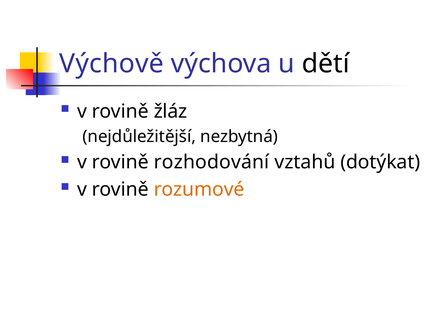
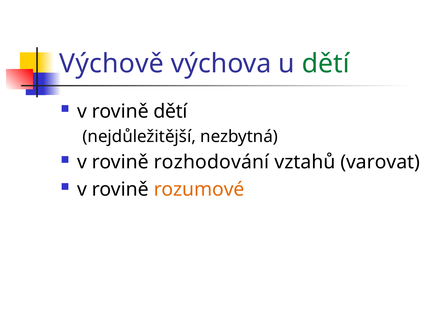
dětí colour: black -> green (326, 64)
rovině žláz: žláz -> dětí (170, 111)
dotýkat: dotýkat -> varovat (380, 162)
